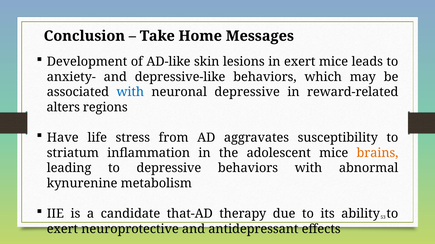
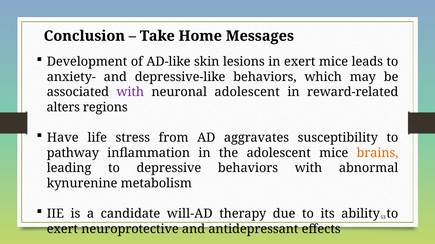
with colour: blue -> purple (130, 92)
neuronal depressive: depressive -> adolescent (247, 92)
striatum: striatum -> pathway (73, 153)
that-AD: that-AD -> will-AD (190, 214)
